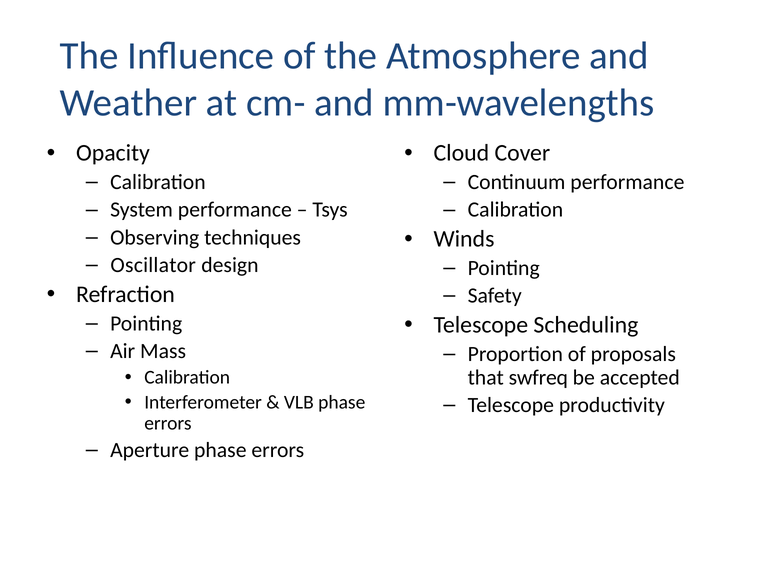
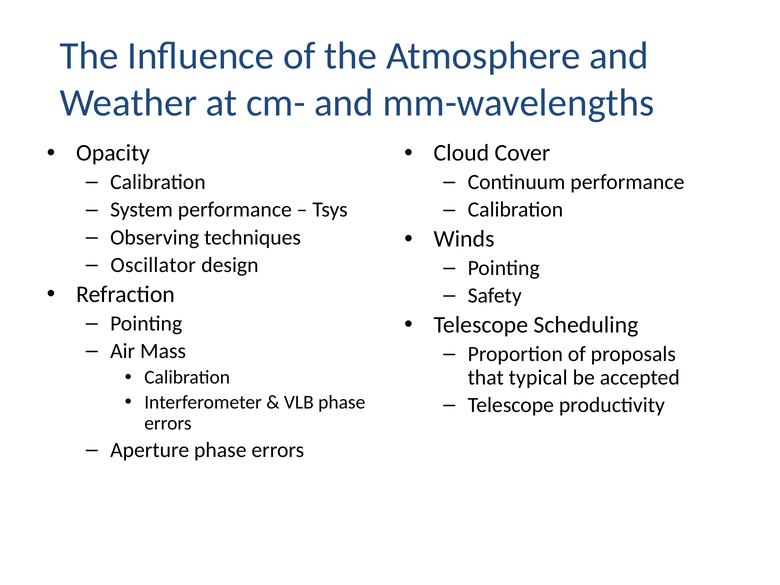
swfreq: swfreq -> typical (538, 377)
